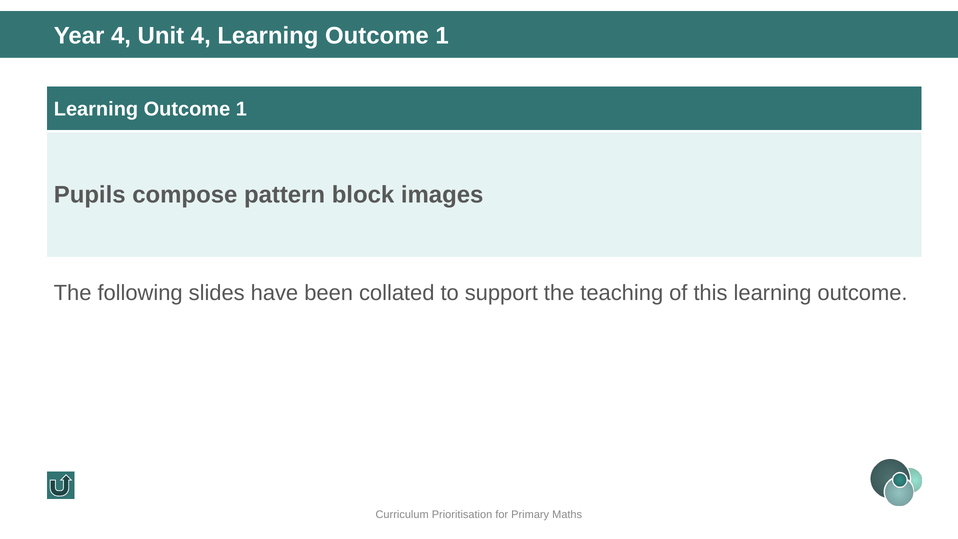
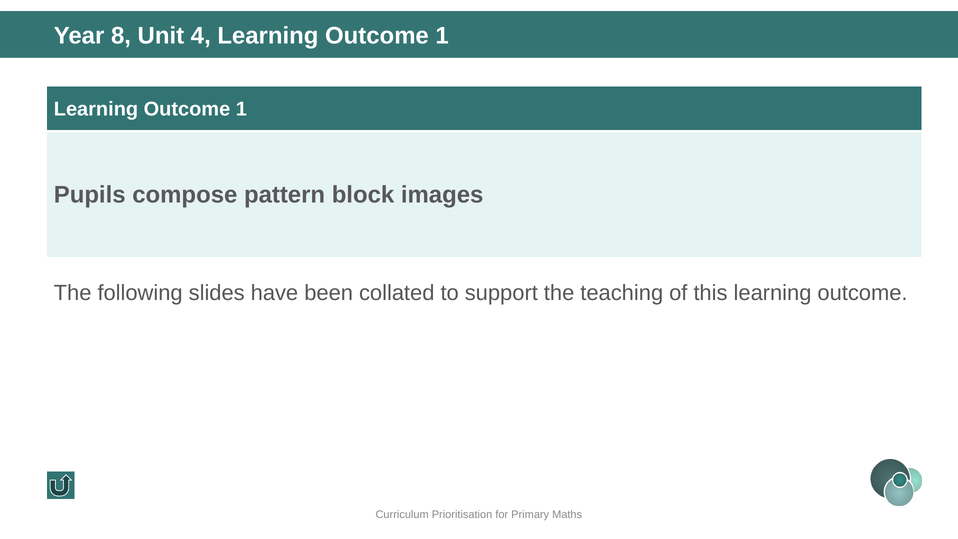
Year 4: 4 -> 8 (121, 36)
